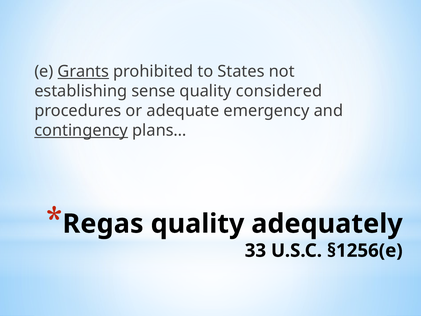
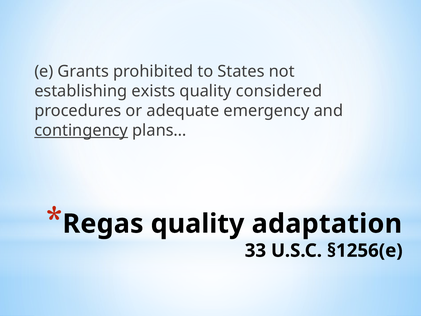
Grants underline: present -> none (83, 71)
sense: sense -> exists (153, 91)
adequately: adequately -> adaptation (327, 224)
